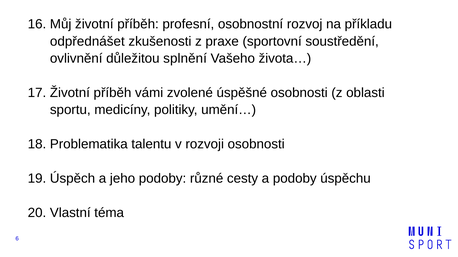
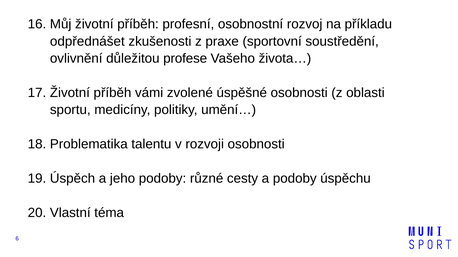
splnění: splnění -> profese (185, 59)
